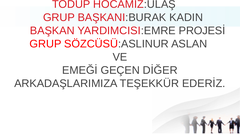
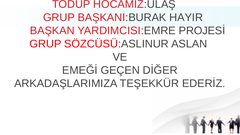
KADIN: KADIN -> HAYIR (186, 17)
